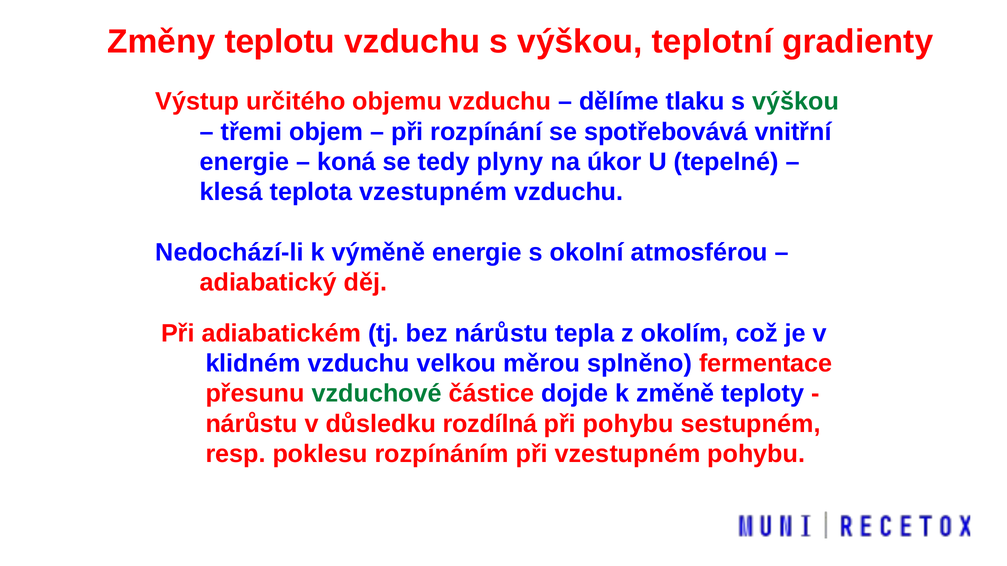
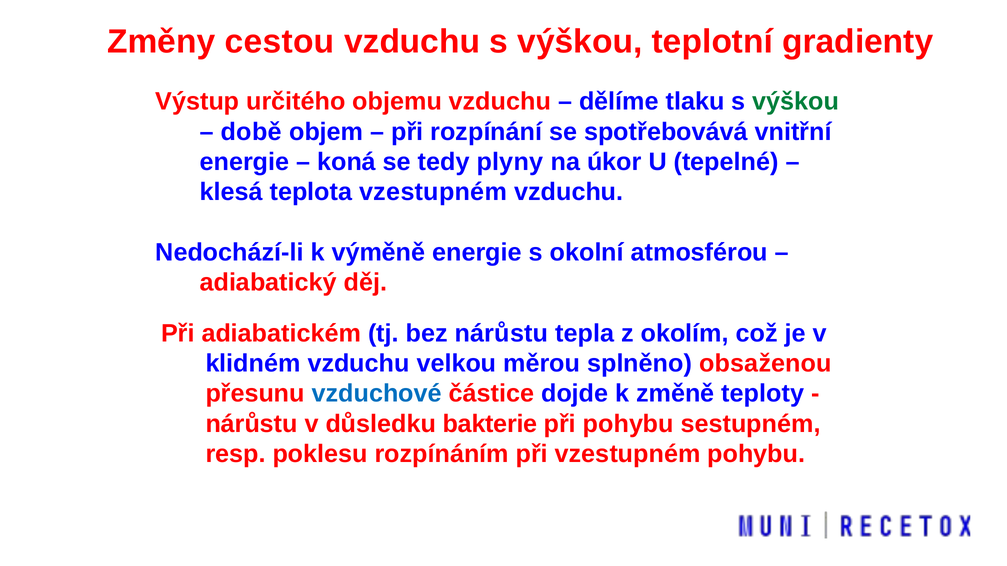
teplotu: teplotu -> cestou (279, 42)
třemi: třemi -> době (251, 132)
fermentace: fermentace -> obsaženou (766, 364)
vzduchové colour: green -> blue (377, 394)
rozdílná: rozdílná -> bakterie (490, 424)
